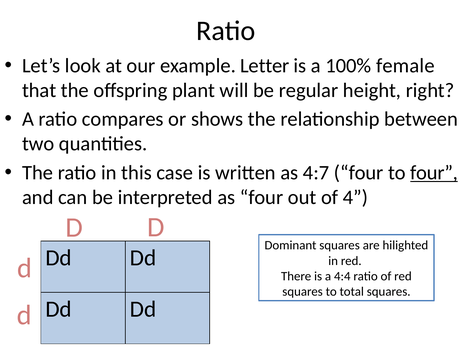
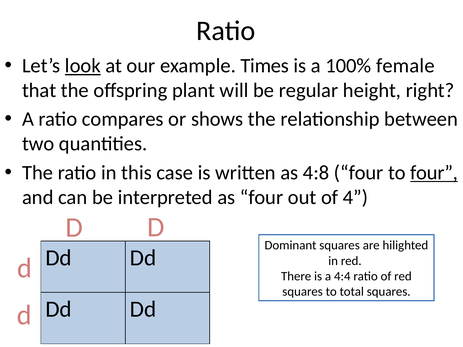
look underline: none -> present (83, 66)
Letter: Letter -> Times (265, 66)
4:7: 4:7 -> 4:8 (316, 173)
